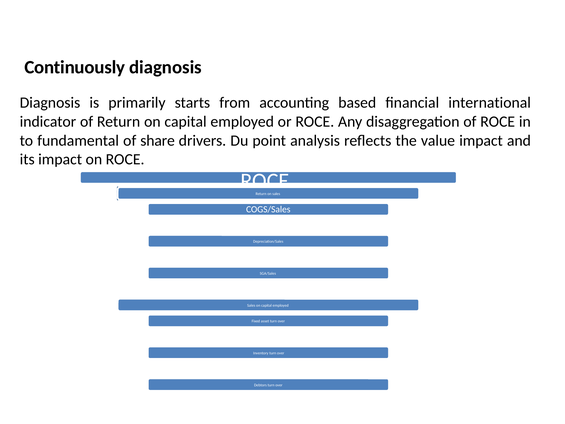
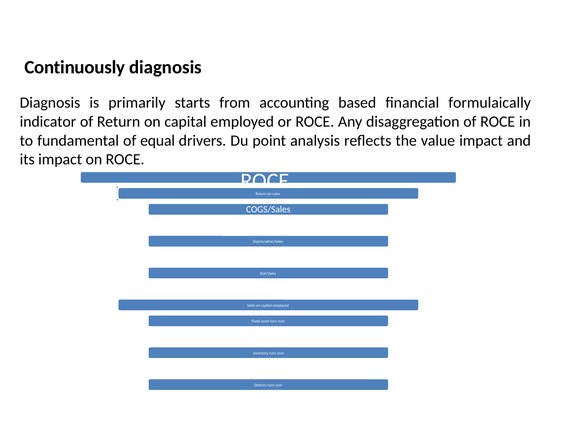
international: international -> formulaically (490, 103)
share: share -> equal (158, 140)
